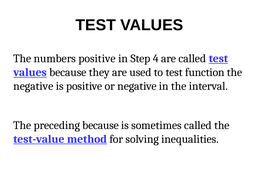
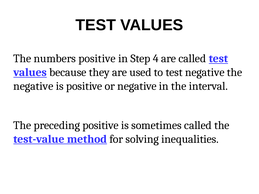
test function: function -> negative (205, 72)
preceding because: because -> positive (101, 125)
